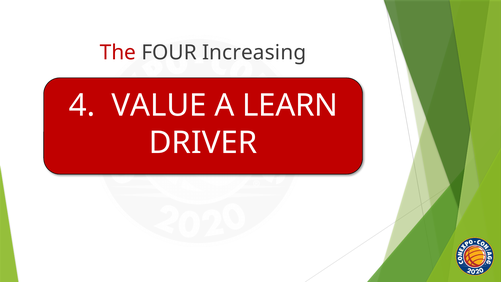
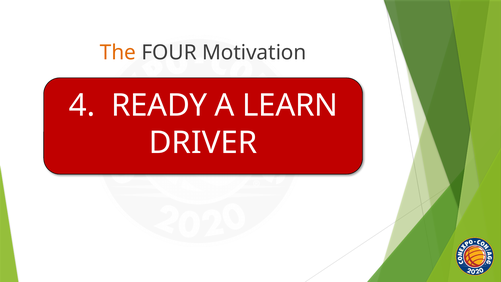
The colour: red -> orange (118, 53)
Increasing: Increasing -> Motivation (254, 53)
VALUE: VALUE -> READY (159, 105)
